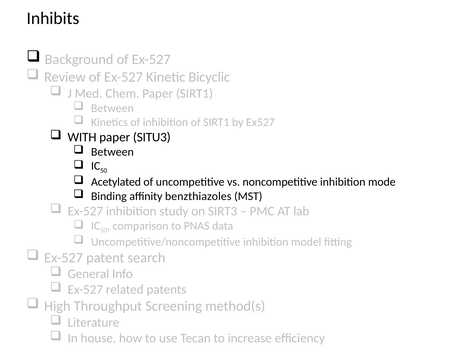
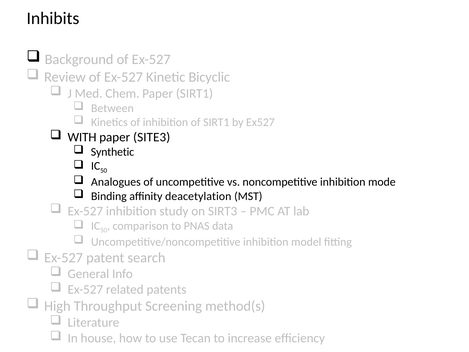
SITU3: SITU3 -> SITE3 (152, 137)
Between: Between -> Synthetic (112, 152)
Acetylated: Acetylated -> Analogues (116, 182)
benzthiazoles: benzthiazoles -> deacetylation (198, 196)
